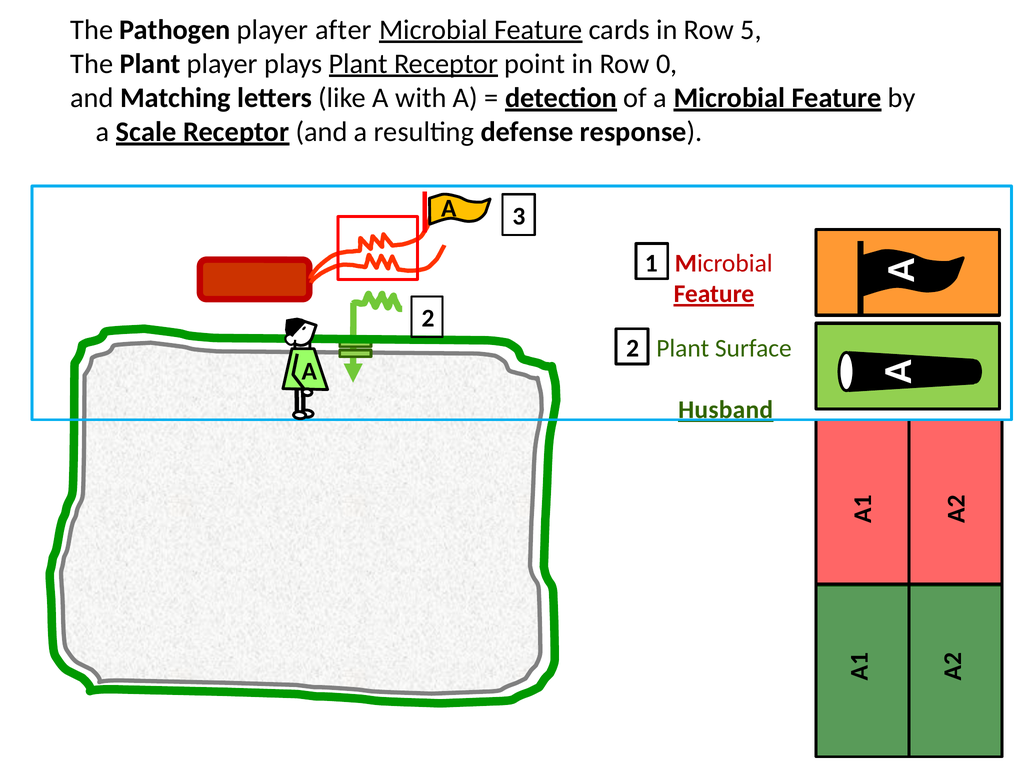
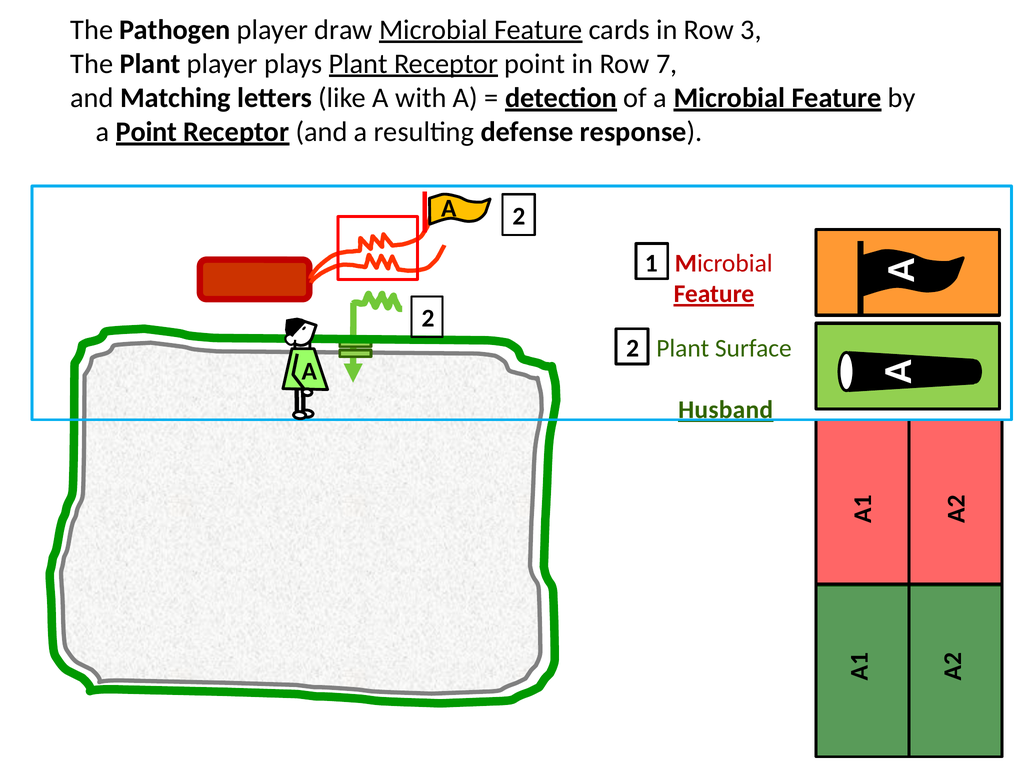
after: after -> draw (344, 30)
5: 5 -> 3 (751, 30)
0: 0 -> 7 (667, 64)
a Scale: Scale -> Point (146, 132)
3: 3 -> 2 (519, 216)
